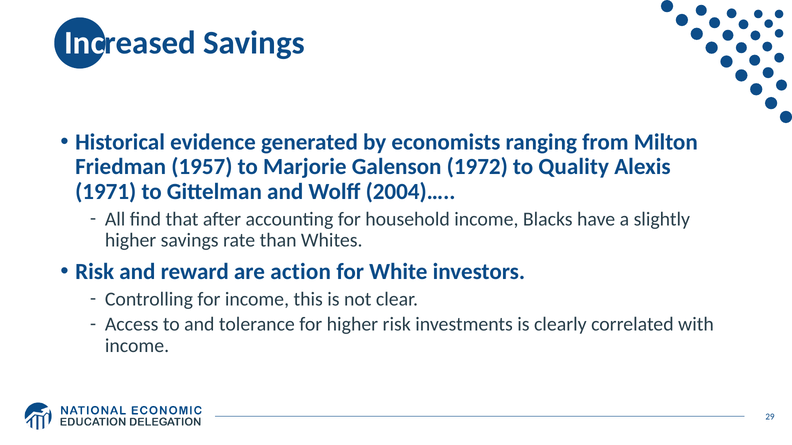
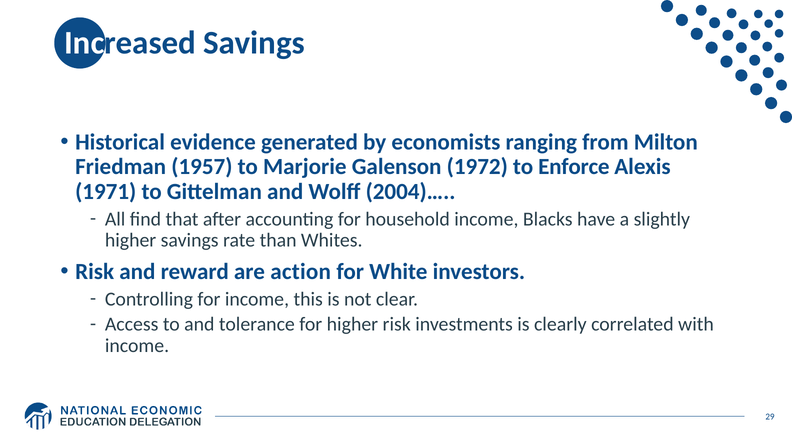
Quality: Quality -> Enforce (574, 167)
